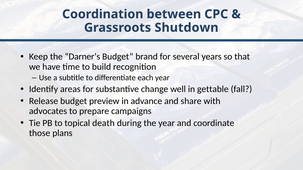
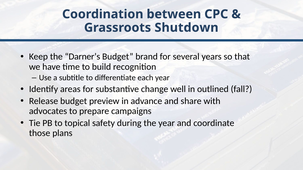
gettable: gettable -> outlined (213, 89)
death: death -> safety (104, 123)
